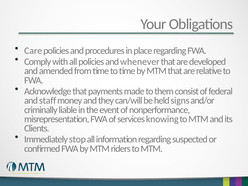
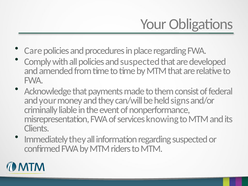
and whenever: whenever -> suspected (140, 62)
and staff: staff -> your (48, 101)
Immediately stop: stop -> they (77, 139)
